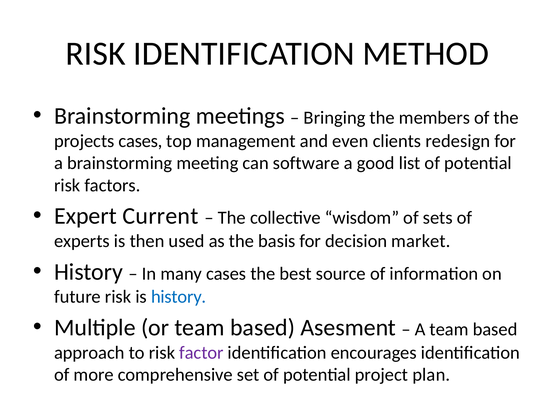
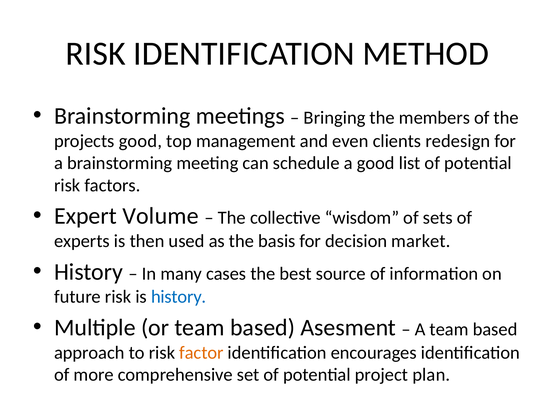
projects cases: cases -> good (140, 141)
software: software -> schedule (306, 163)
Current: Current -> Volume (161, 216)
factor colour: purple -> orange (201, 353)
